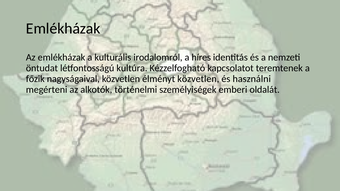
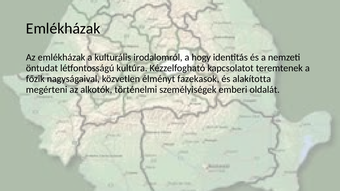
híres: híres -> hogy (201, 57)
élményt közvetlen: közvetlen -> fazekasok (198, 79)
használni: használni -> alakította (252, 79)
